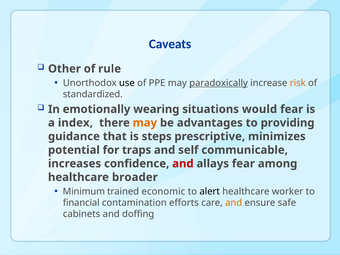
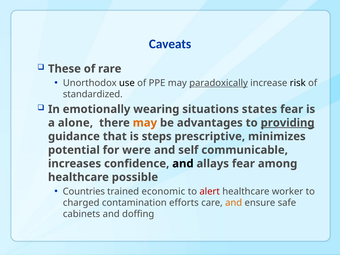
Other: Other -> These (64, 69)
rule: rule -> rare (110, 69)
risk colour: orange -> black (298, 83)
would: would -> states (259, 109)
index: index -> alone (75, 123)
providing underline: none -> present (288, 123)
traps: traps -> were (137, 150)
and colour: red -> black (183, 164)
broader: broader -> possible (135, 177)
Minimum: Minimum -> Countries (84, 191)
alert colour: black -> red (210, 191)
financial: financial -> charged (81, 203)
